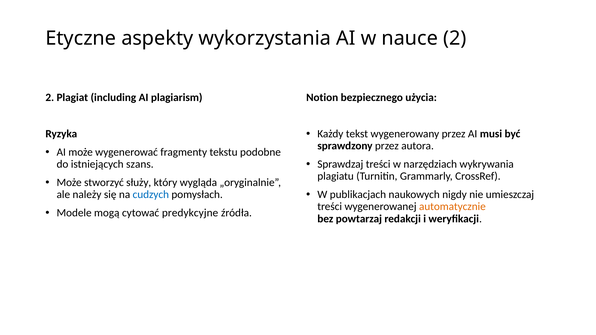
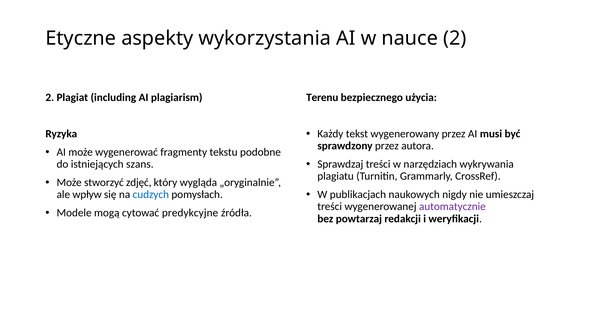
Notion: Notion -> Terenu (322, 97)
służy: służy -> zdjęć (139, 183)
należy: należy -> wpływ (87, 195)
automatycznie colour: orange -> purple (452, 207)
